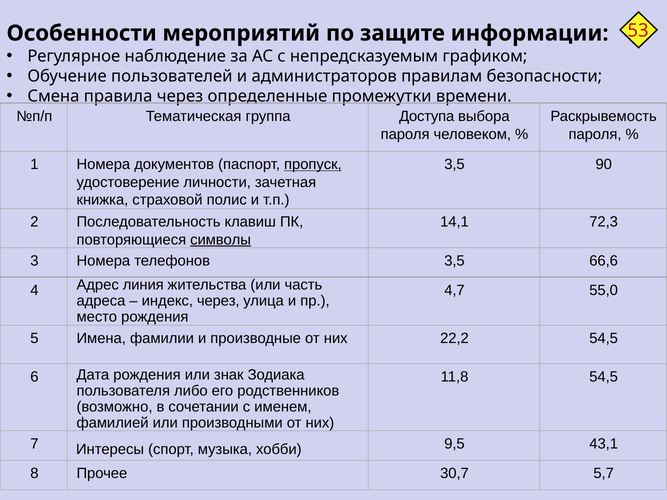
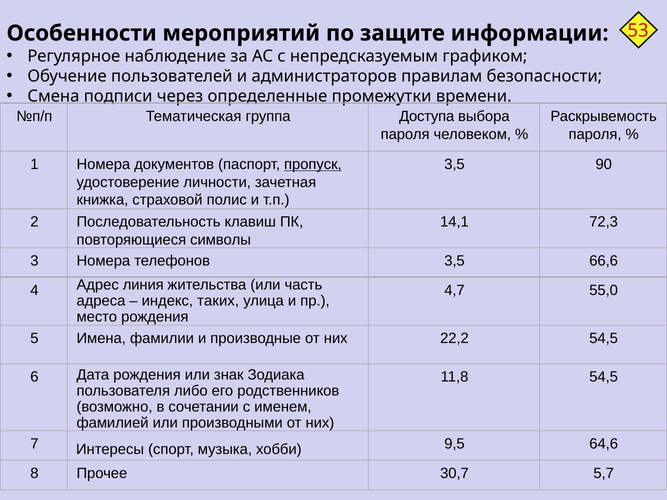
правила: правила -> подписи (118, 96)
символы underline: present -> none (221, 240)
индекс через: через -> таких (218, 301)
43,1: 43,1 -> 64,6 (604, 444)
